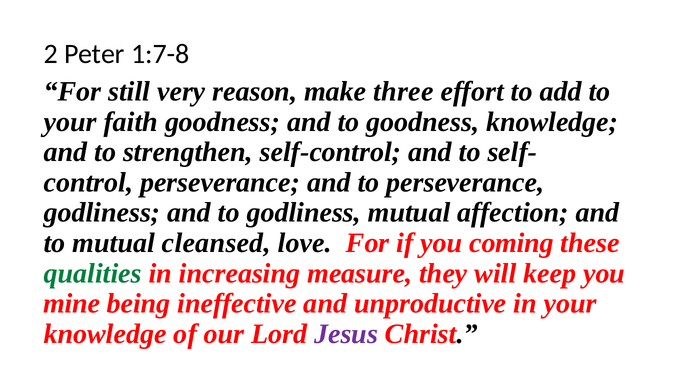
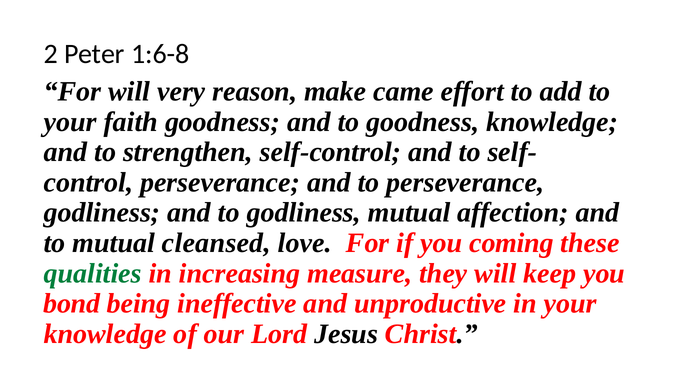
1:7-8: 1:7-8 -> 1:6-8 (160, 54)
For still: still -> will (129, 91)
three: three -> came (404, 91)
mine: mine -> bond (72, 303)
Jesus colour: purple -> black (346, 334)
